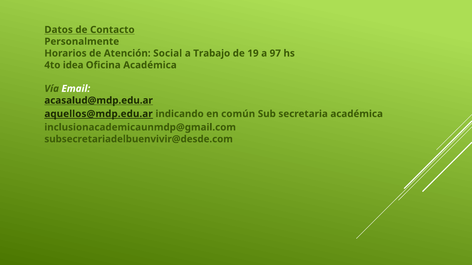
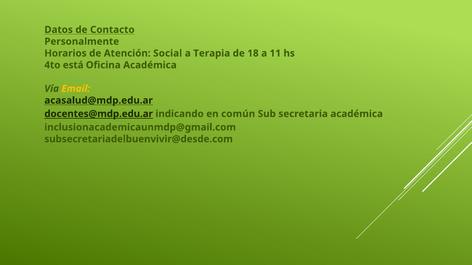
Trabajo: Trabajo -> Terapia (212, 53)
19: 19 -> 18 (253, 53)
97: 97 -> 11 (275, 53)
idea: idea -> está (73, 65)
Email colour: white -> yellow (76, 89)
aquellos@mdp.edu.ar: aquellos@mdp.edu.ar -> docentes@mdp.edu.ar (99, 114)
